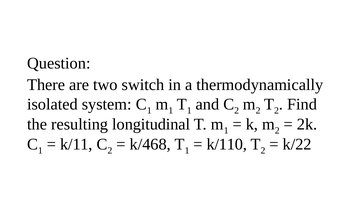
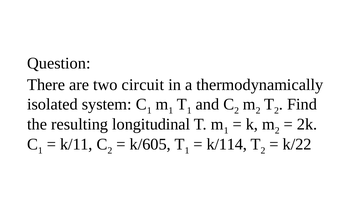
switch: switch -> circuit (143, 85)
k/468: k/468 -> k/605 (150, 144)
k/110: k/110 -> k/114 (227, 144)
